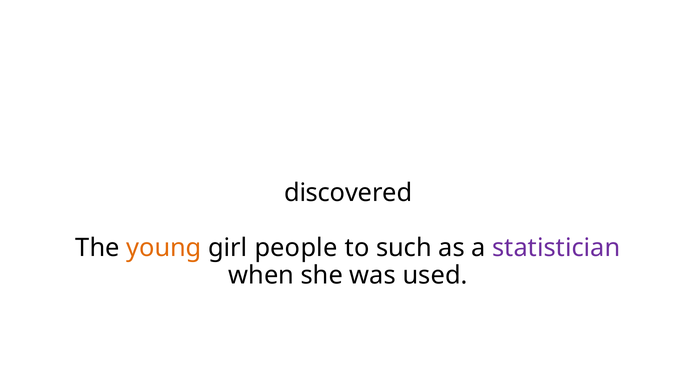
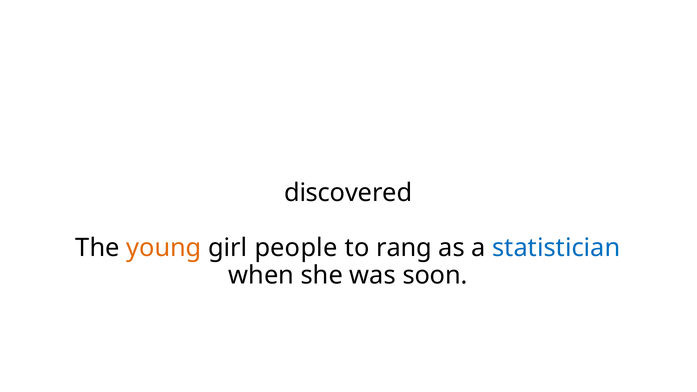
such: such -> rang (404, 248)
statistician colour: purple -> blue (556, 248)
used: used -> soon (435, 275)
